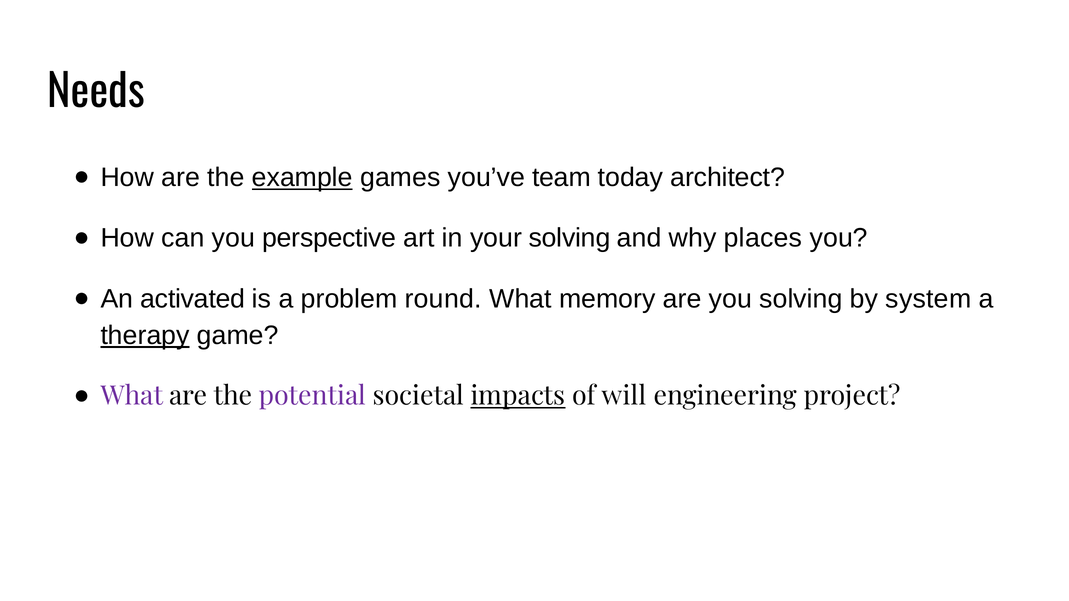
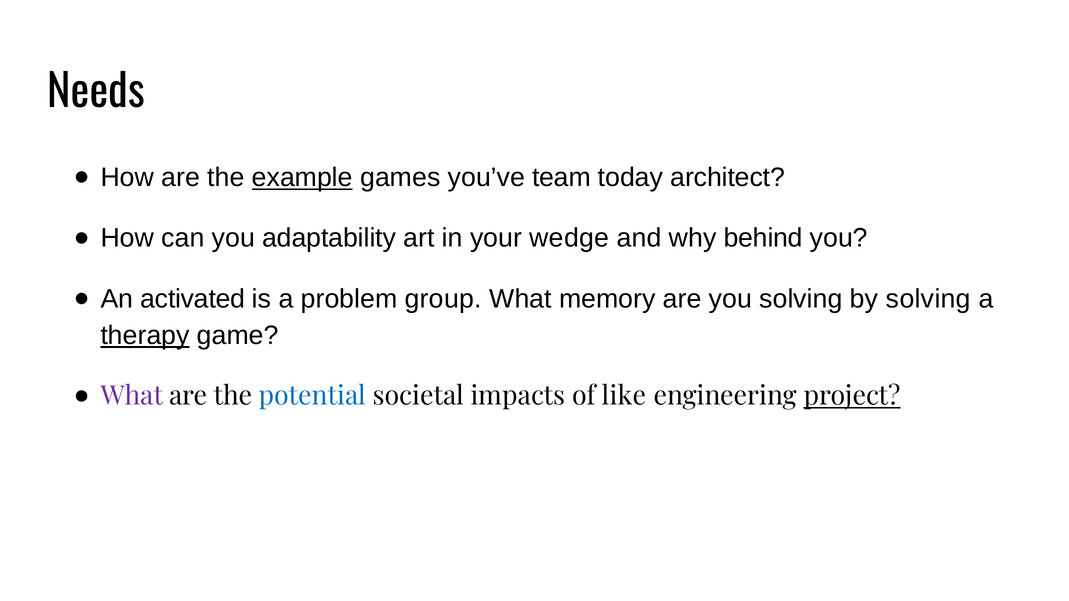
perspective: perspective -> adaptability (329, 238)
your solving: solving -> wedge (569, 238)
places: places -> behind (763, 238)
round: round -> group (443, 299)
by system: system -> solving (928, 299)
potential colour: purple -> blue (312, 396)
impacts underline: present -> none (518, 396)
will: will -> like (624, 396)
project underline: none -> present (852, 396)
